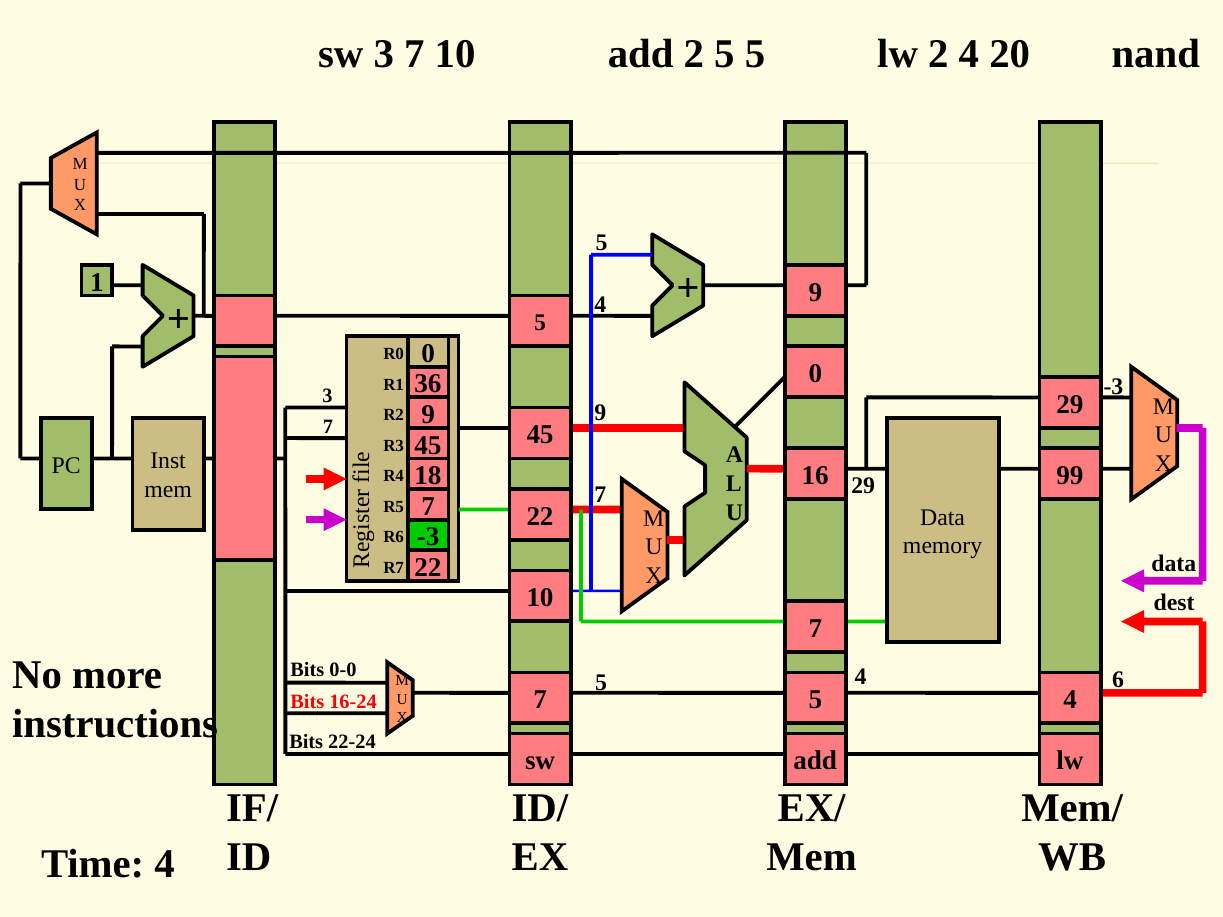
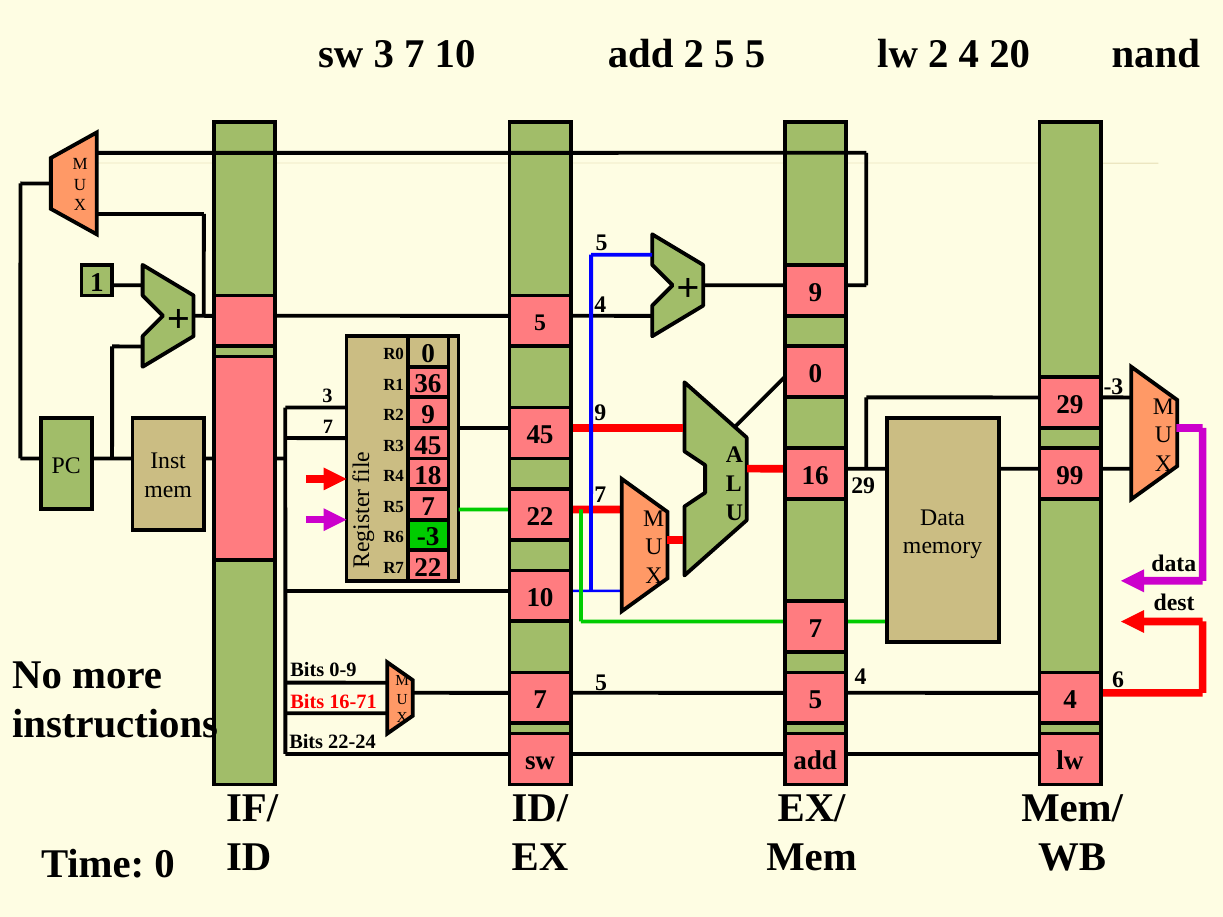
0-0: 0-0 -> 0-9 (343, 670)
16-24: 16-24 -> 16-71 (353, 702)
Time 4: 4 -> 0 (165, 864)
